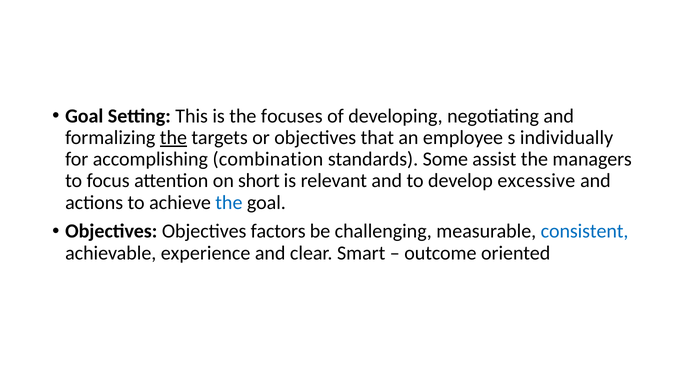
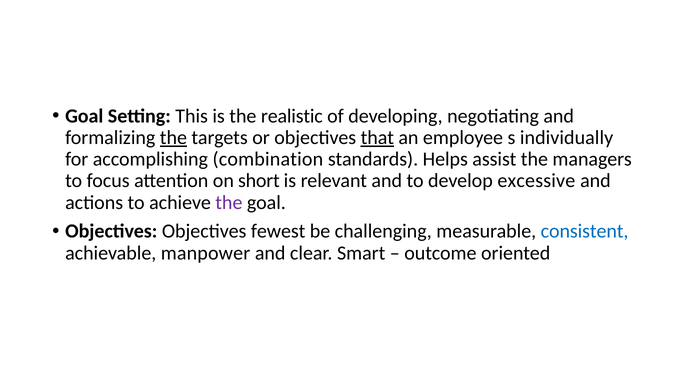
focuses: focuses -> realistic (292, 116)
that underline: none -> present (377, 138)
Some: Some -> Helps (445, 159)
the colour: blue -> purple (229, 202)
factors: factors -> fewest (278, 231)
experience: experience -> manpower (206, 253)
